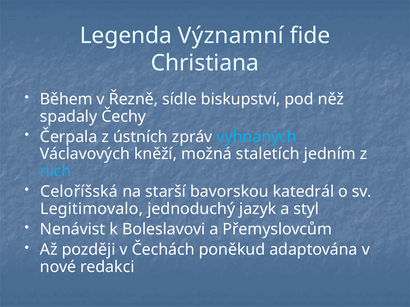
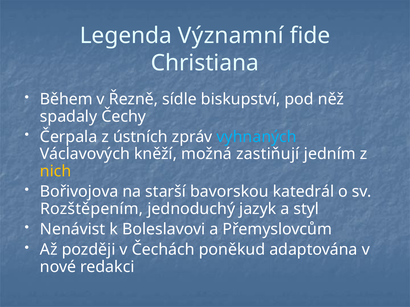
staletích: staletích -> zastiňují (268, 154)
nich colour: light blue -> yellow (56, 171)
Celoříšská: Celoříšská -> Bořivojova (79, 192)
Legitimovalo: Legitimovalo -> Rozštěpením (92, 209)
